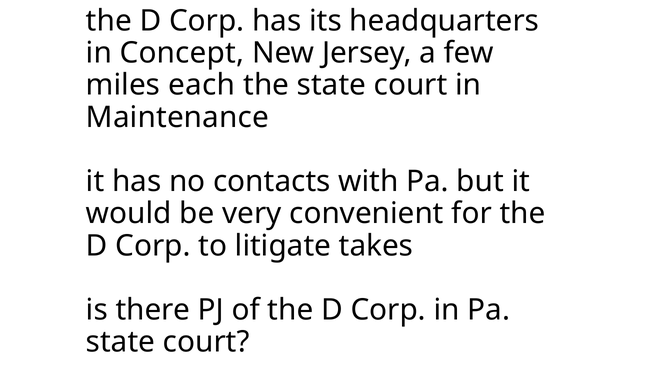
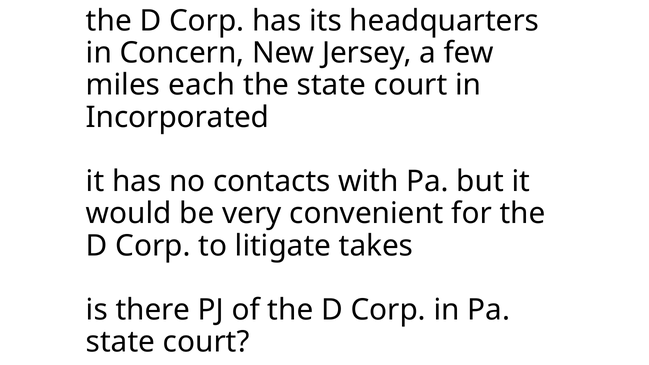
Concept: Concept -> Concern (182, 53)
Maintenance: Maintenance -> Incorporated (178, 117)
